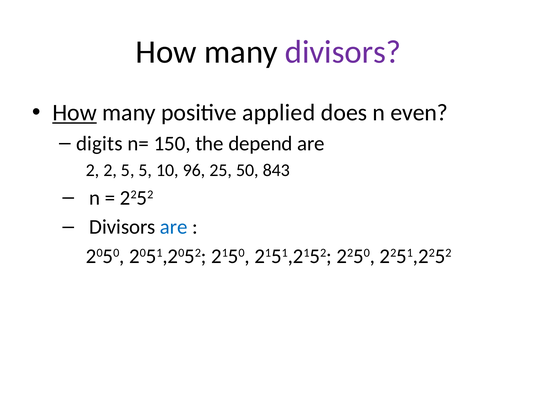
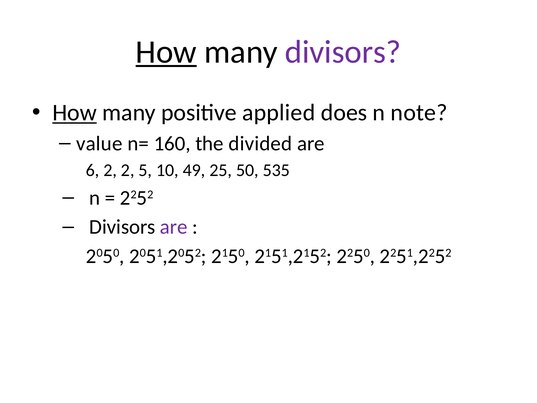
How underline: none -> present (166, 52)
even: even -> note (419, 113)
digits: digits -> value (99, 143)
150: 150 -> 160 (172, 143)
depend: depend -> divided (260, 143)
2: 2 -> 6 (93, 170)
2 5: 5 -> 2 (128, 170)
96: 96 -> 49 (194, 170)
843: 843 -> 535 (276, 170)
are colour: blue -> purple (174, 227)
